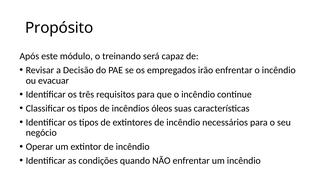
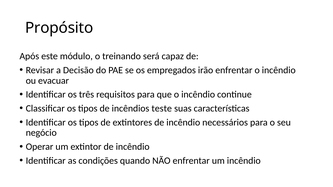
óleos: óleos -> teste (162, 109)
